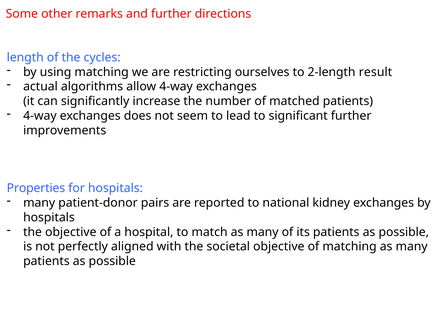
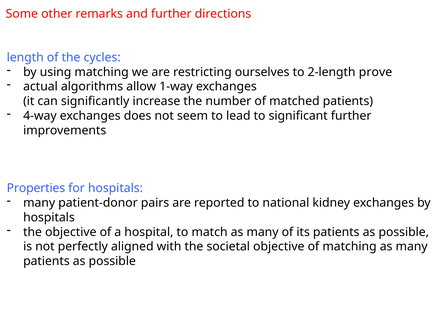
result: result -> prove (376, 72)
allow 4-way: 4-way -> 1-way (176, 87)
